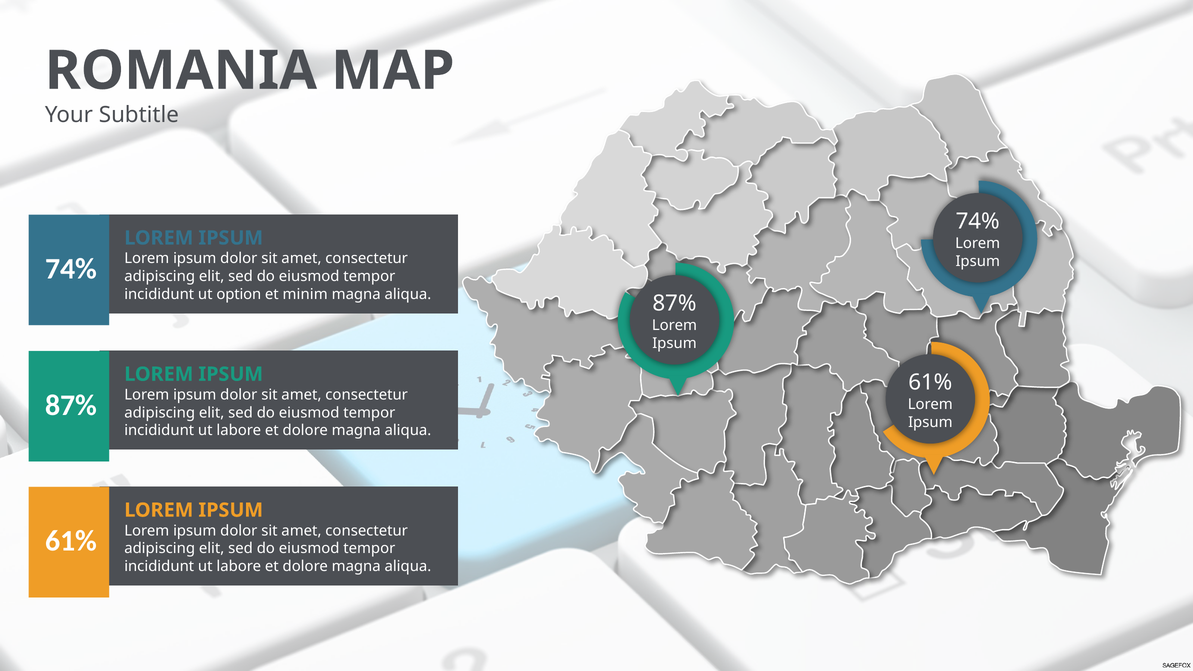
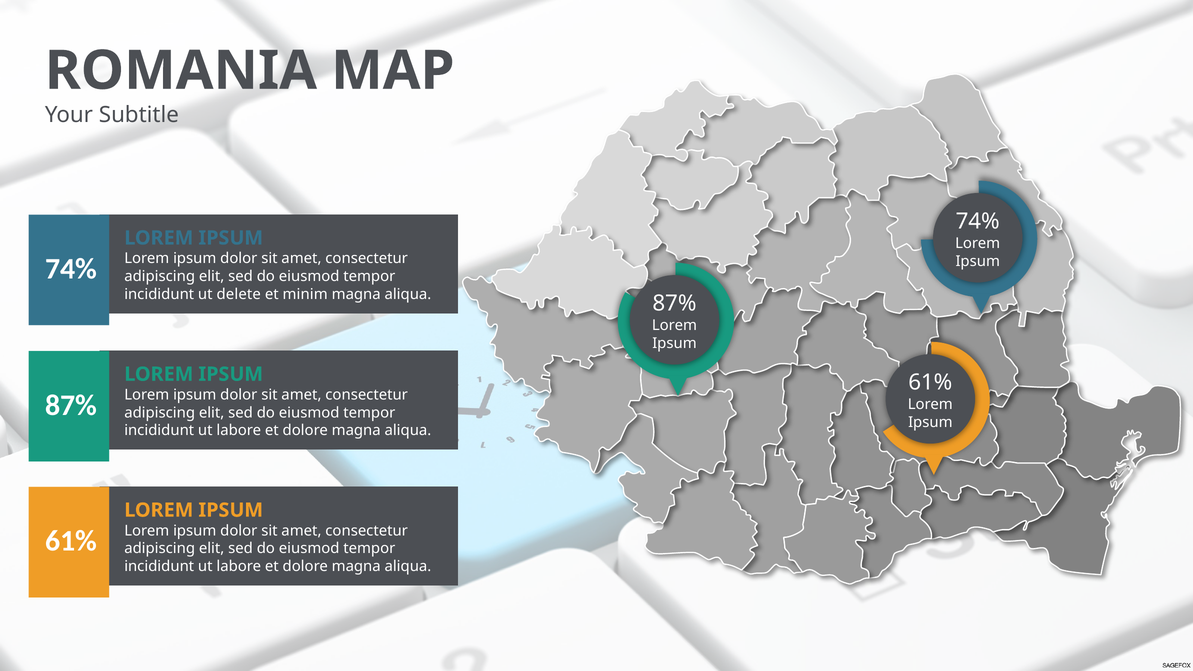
option: option -> delete (239, 294)
